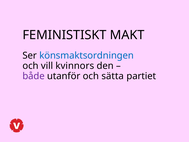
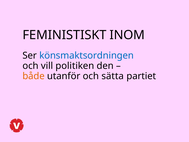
MAKT: MAKT -> INOM (127, 35)
kvinnors: kvinnors -> politiken (75, 66)
både colour: purple -> orange (34, 76)
